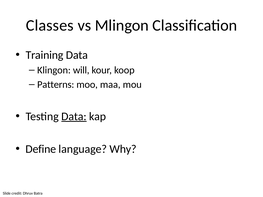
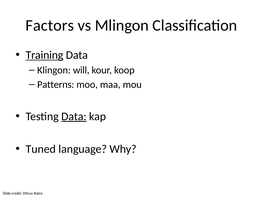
Classes: Classes -> Factors (50, 25)
Training underline: none -> present (44, 55)
Define: Define -> Tuned (41, 149)
